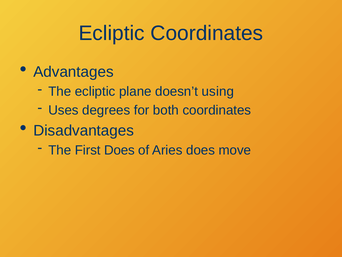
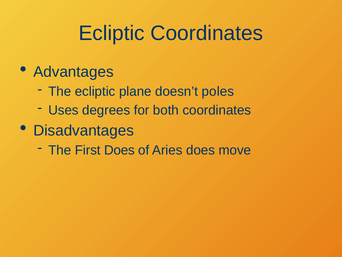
using: using -> poles (218, 91)
